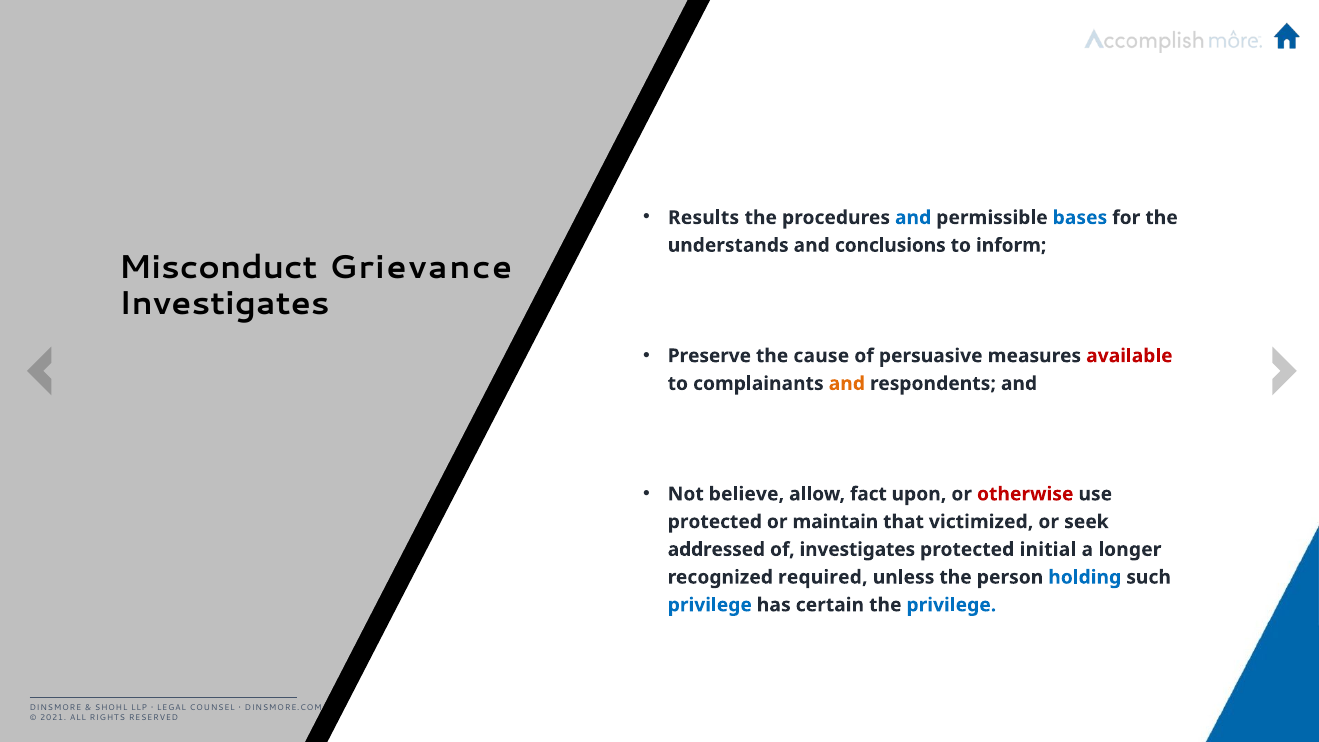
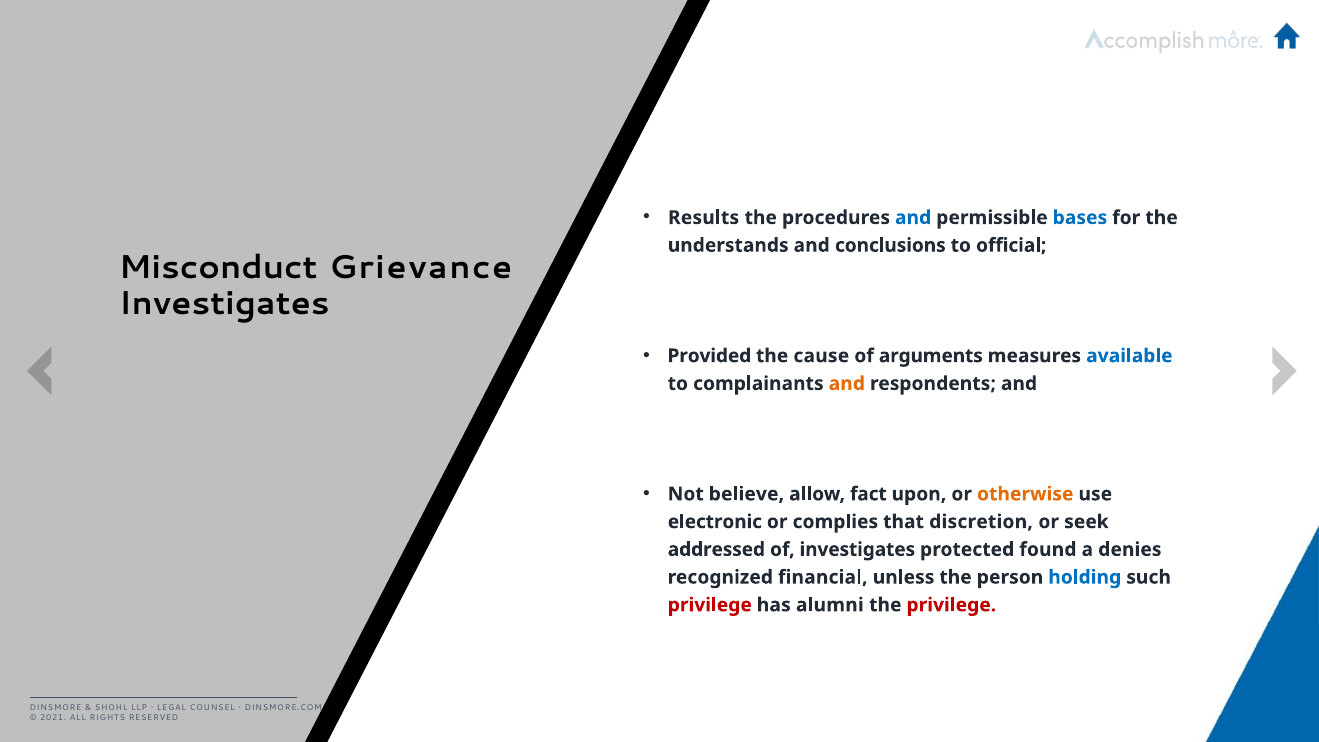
inform: inform -> official (1011, 245)
Preserve: Preserve -> Provided (709, 356)
persuasive: persuasive -> arguments (931, 356)
available colour: red -> blue (1129, 356)
otherwise colour: red -> orange (1025, 494)
protected: protected -> electronic (715, 522)
maintain: maintain -> complies (835, 522)
victimized: victimized -> discretion (981, 522)
initial: initial -> found (1048, 549)
longer: longer -> denies (1130, 549)
required: required -> financial (823, 577)
privilege colour: blue -> red (710, 605)
certain: certain -> alumni (830, 605)
privilege colour: blue -> red (951, 605)
